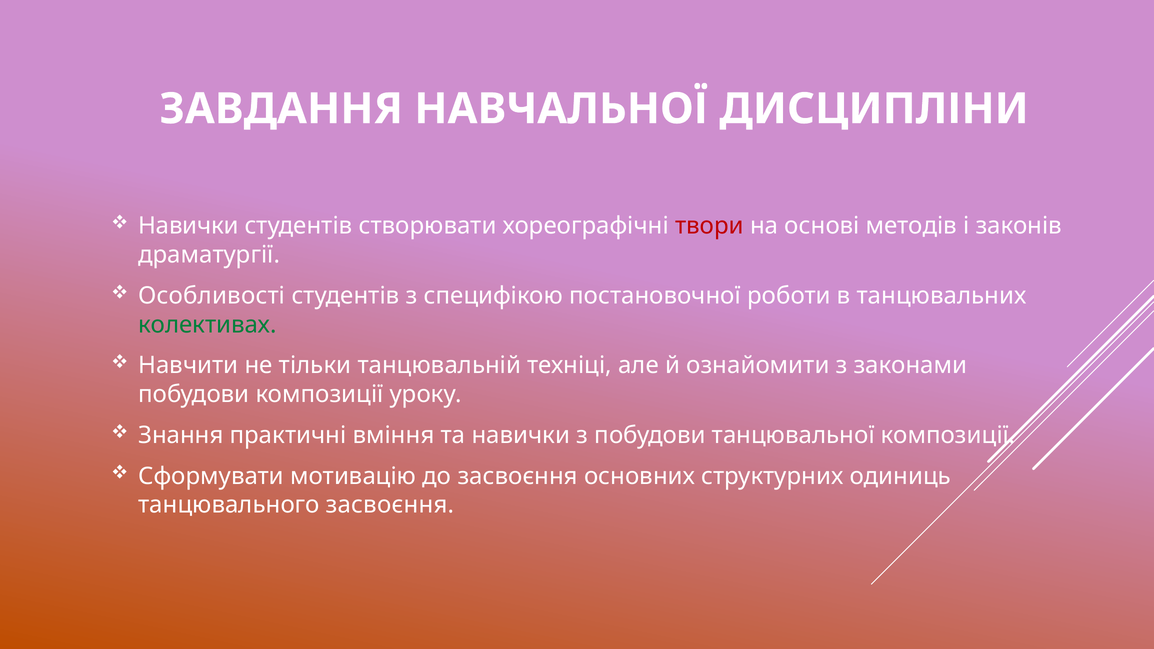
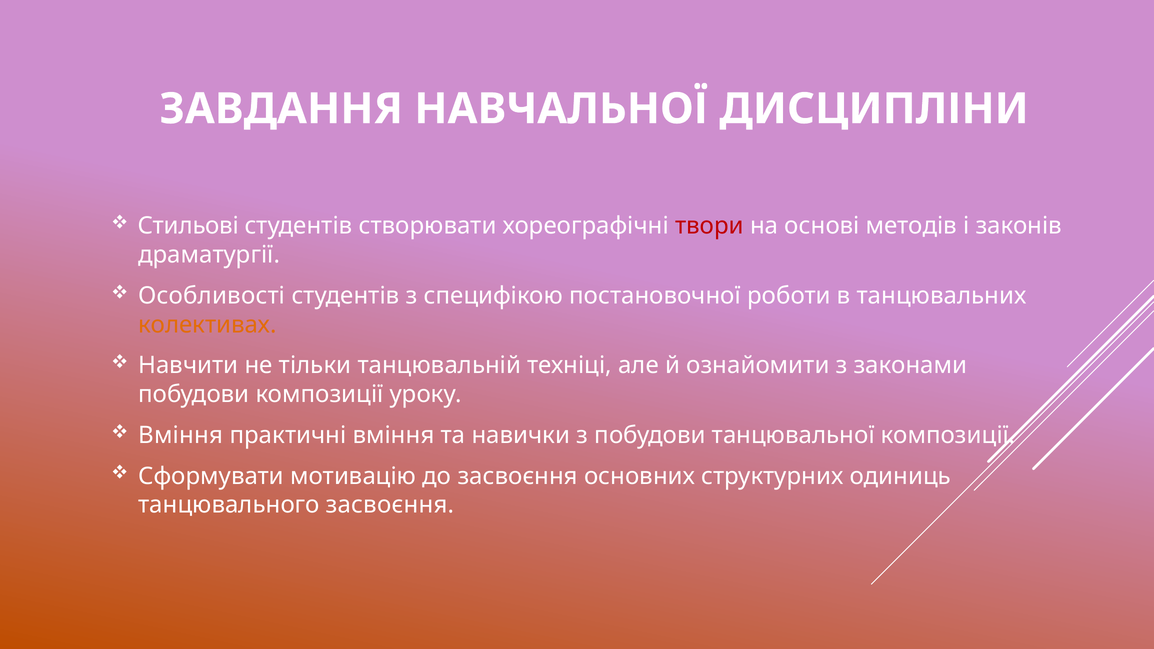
Навички: Навички -> Стильові (188, 226)
колективах colour: green -> orange (207, 325)
Знання: Знання -> Вміння (181, 435)
